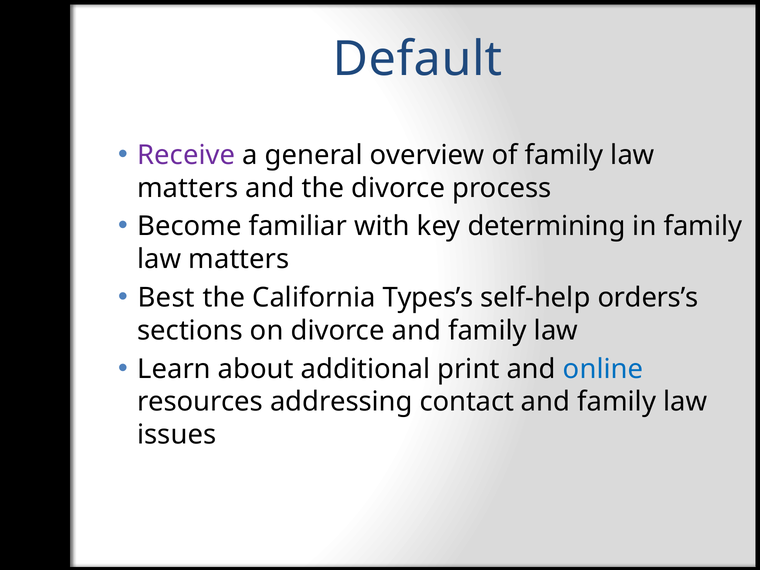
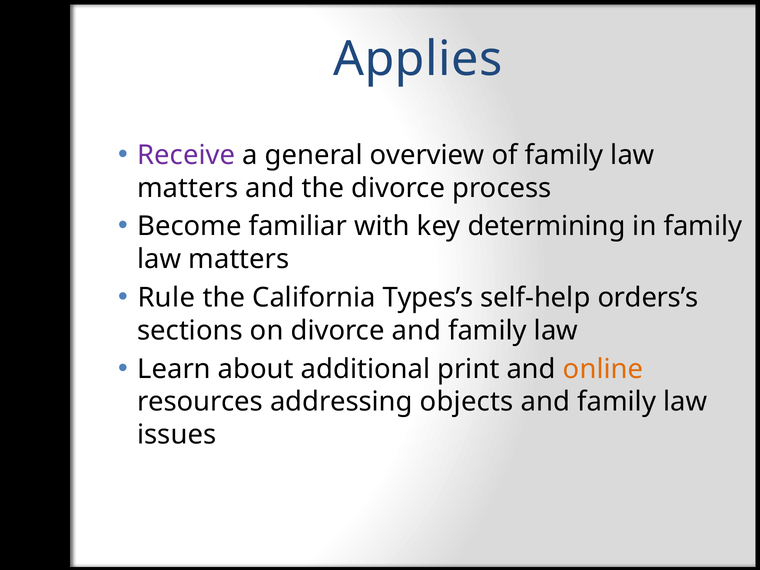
Default: Default -> Applies (418, 59)
Best: Best -> Rule (166, 298)
online colour: blue -> orange (603, 369)
contact: contact -> objects (467, 402)
